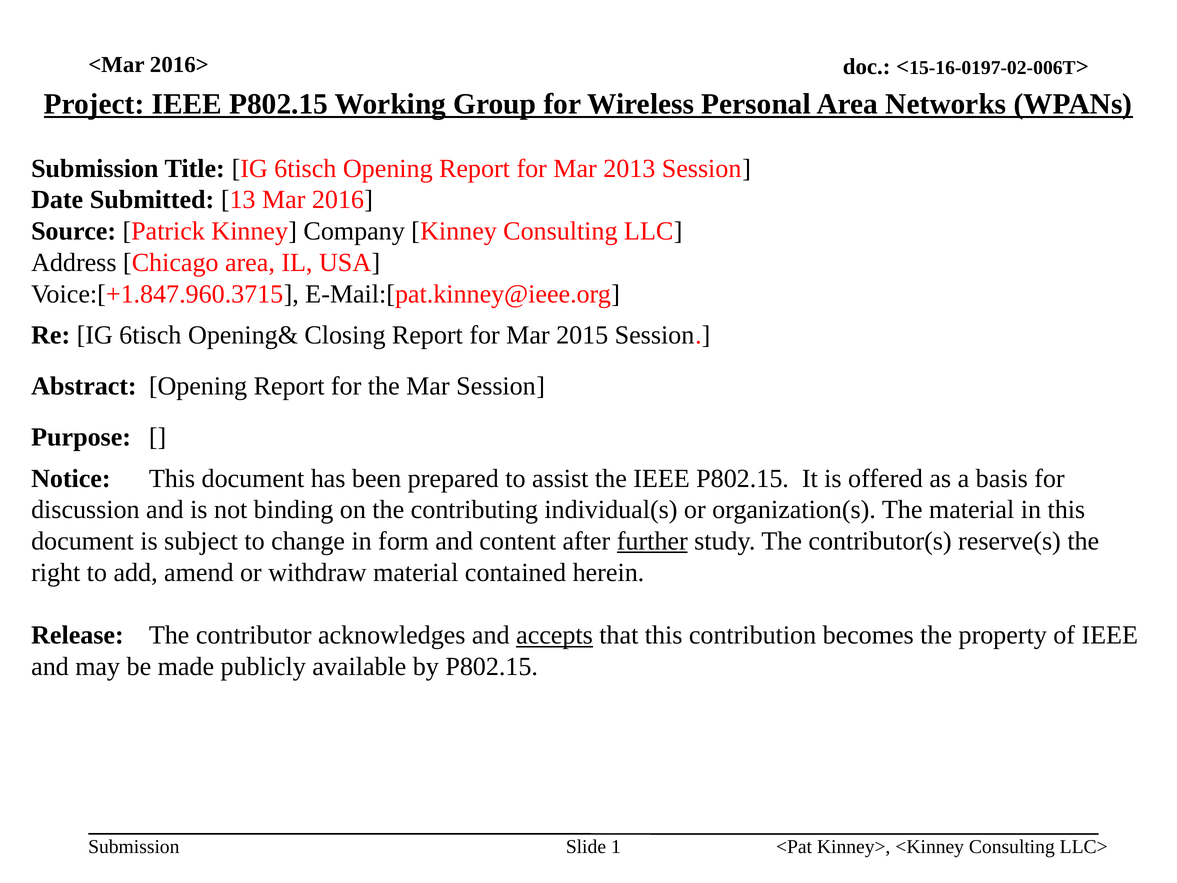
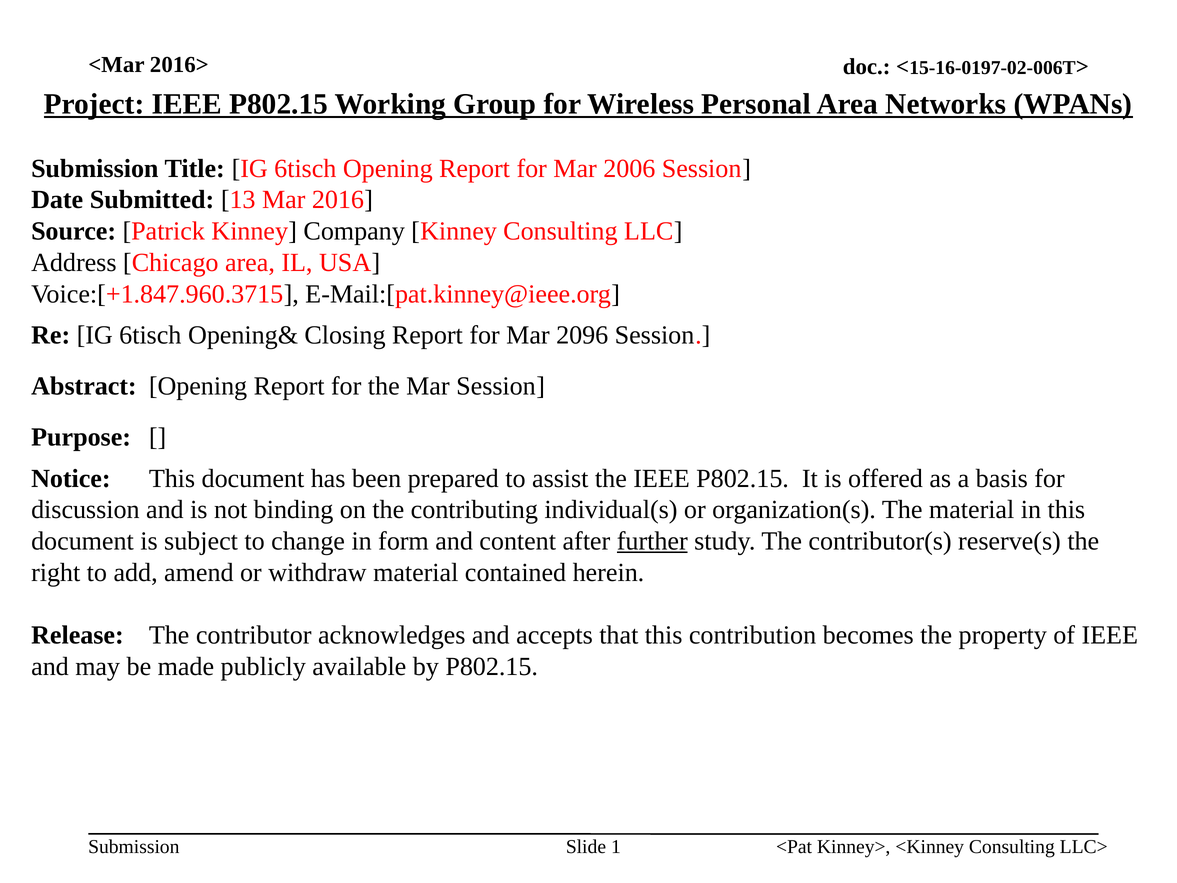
2013: 2013 -> 2006 (629, 168)
2015: 2015 -> 2096 (582, 335)
accepts underline: present -> none (555, 635)
